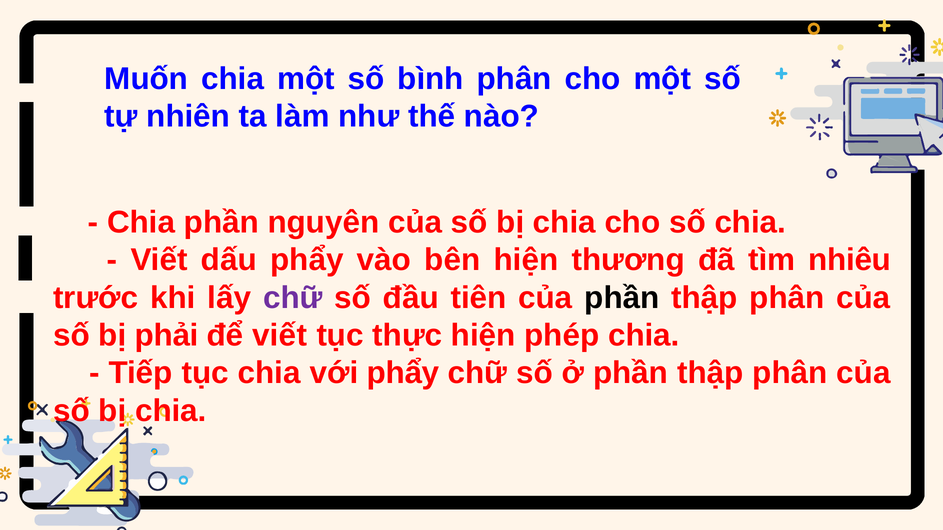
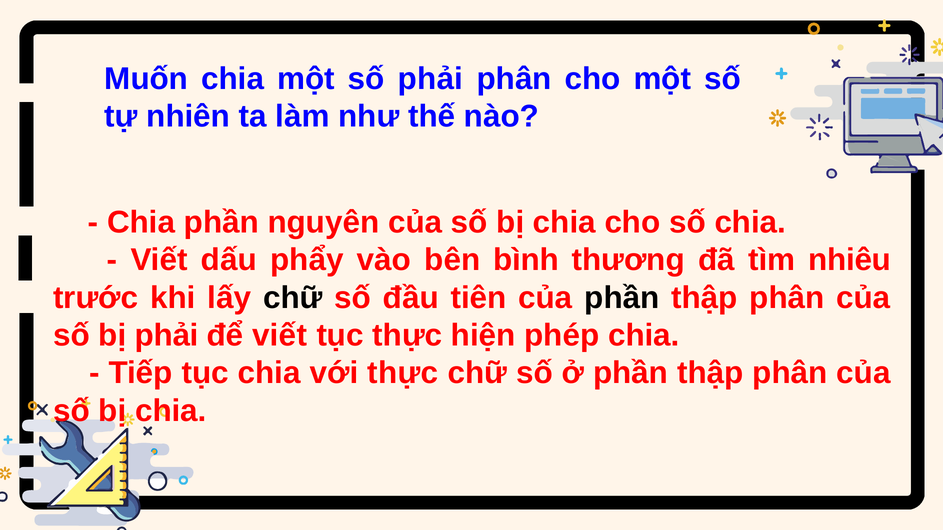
số bình: bình -> phải (430, 79)
bên hiện: hiện -> bình (526, 260)
chữ colour: purple -> black (293, 298)
với phẩy: phẩy -> thực (403, 373)
